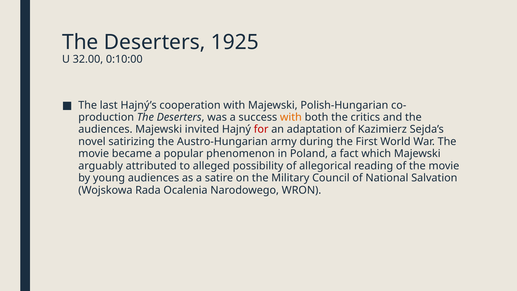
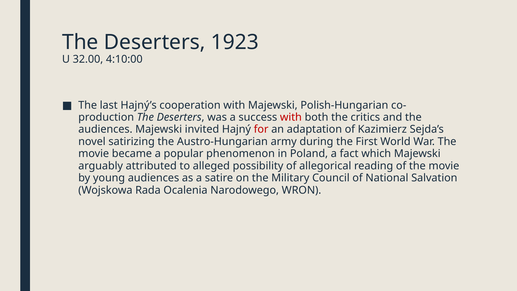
1925: 1925 -> 1923 (235, 42)
0:10:00: 0:10:00 -> 4:10:00 (124, 59)
with colour: orange -> red (291, 117)
